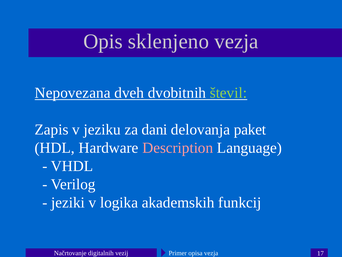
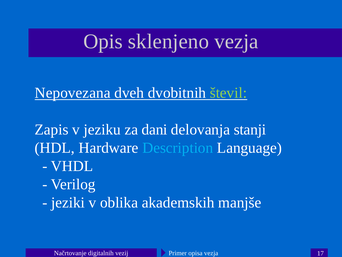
paket: paket -> stanji (250, 129)
Description colour: pink -> light blue (178, 147)
logika: logika -> oblika (119, 202)
funkcij: funkcij -> manjše (240, 202)
